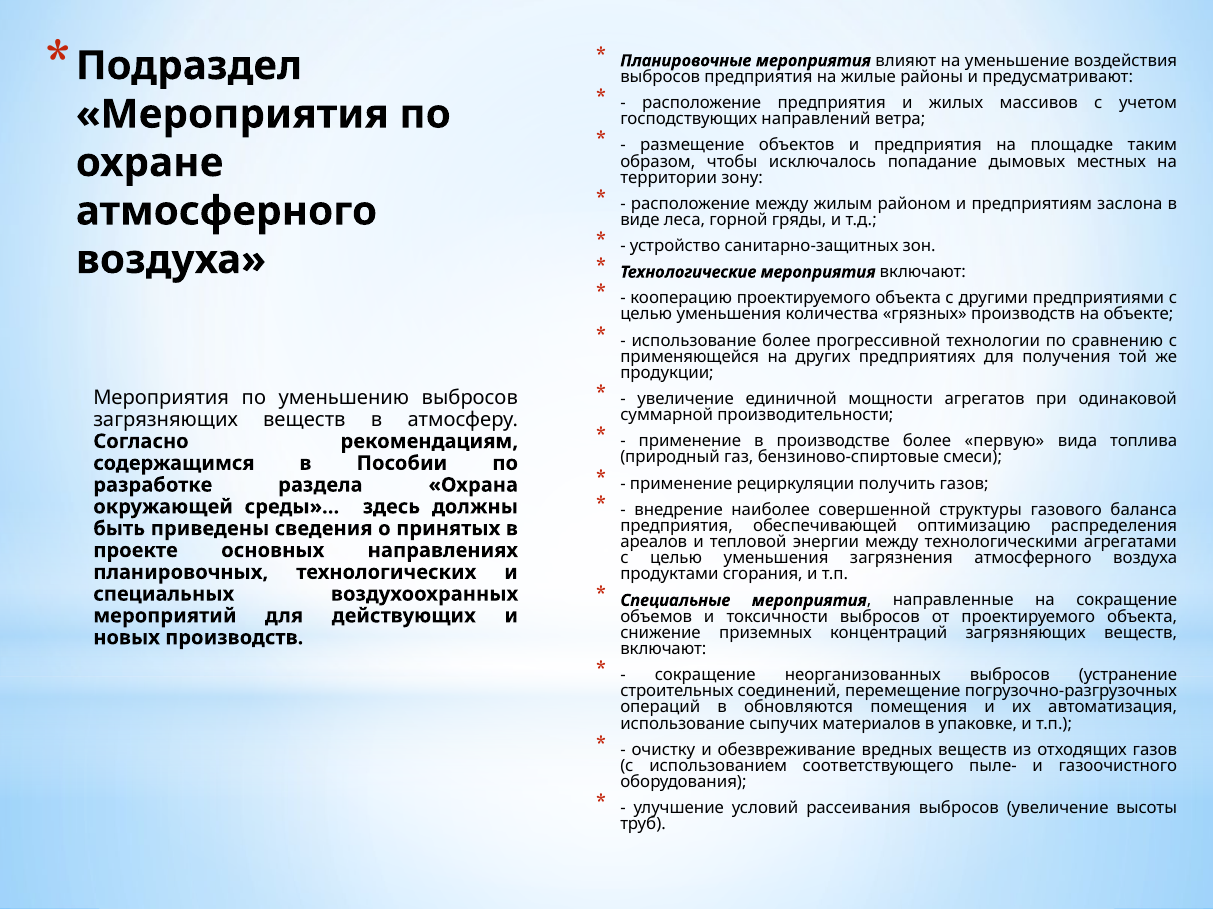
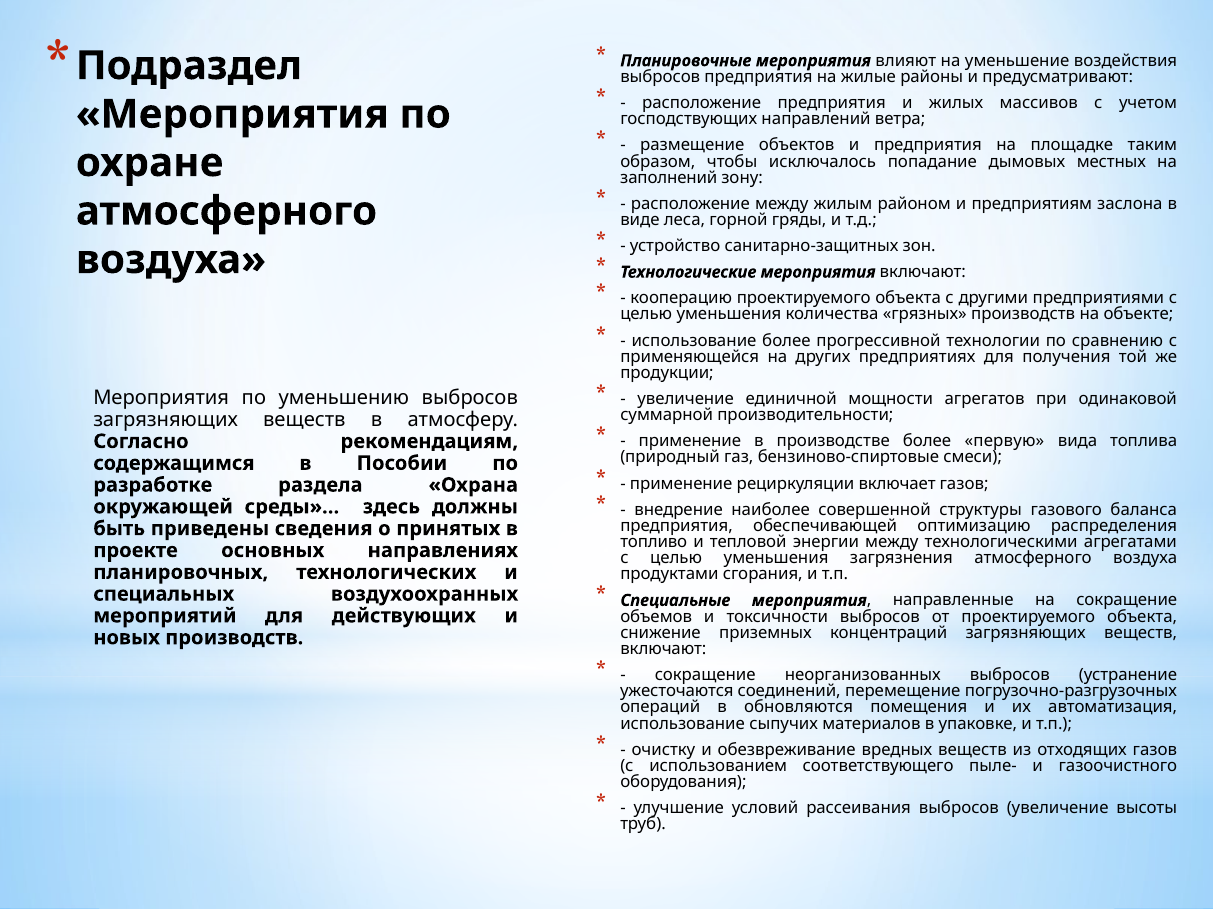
территории: территории -> заполнений (669, 178)
получить: получить -> включает (897, 484)
ареалов: ареалов -> топливо (654, 542)
строительных: строительных -> ужесточаются (677, 692)
